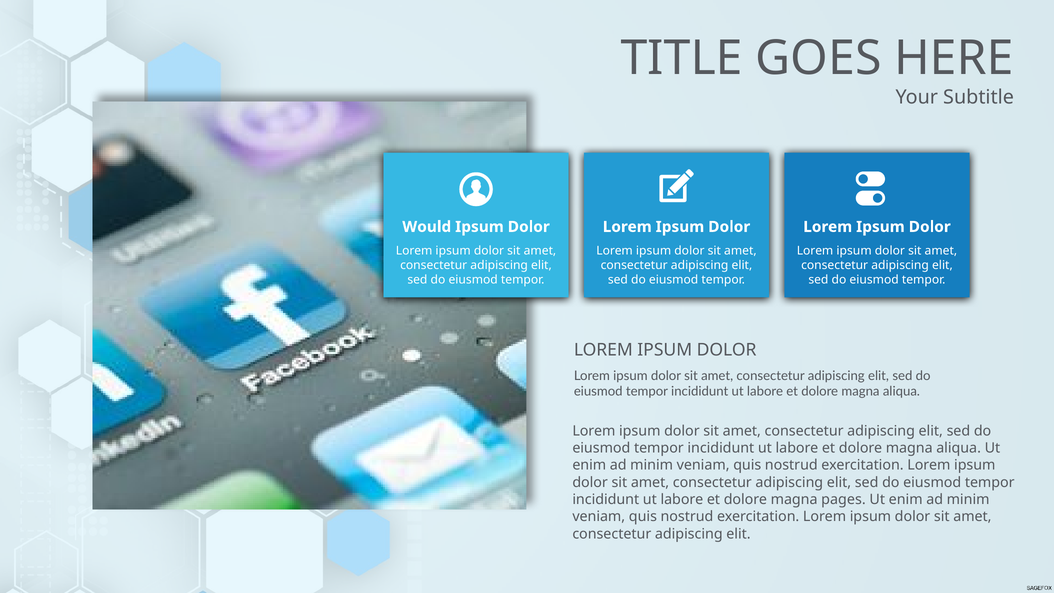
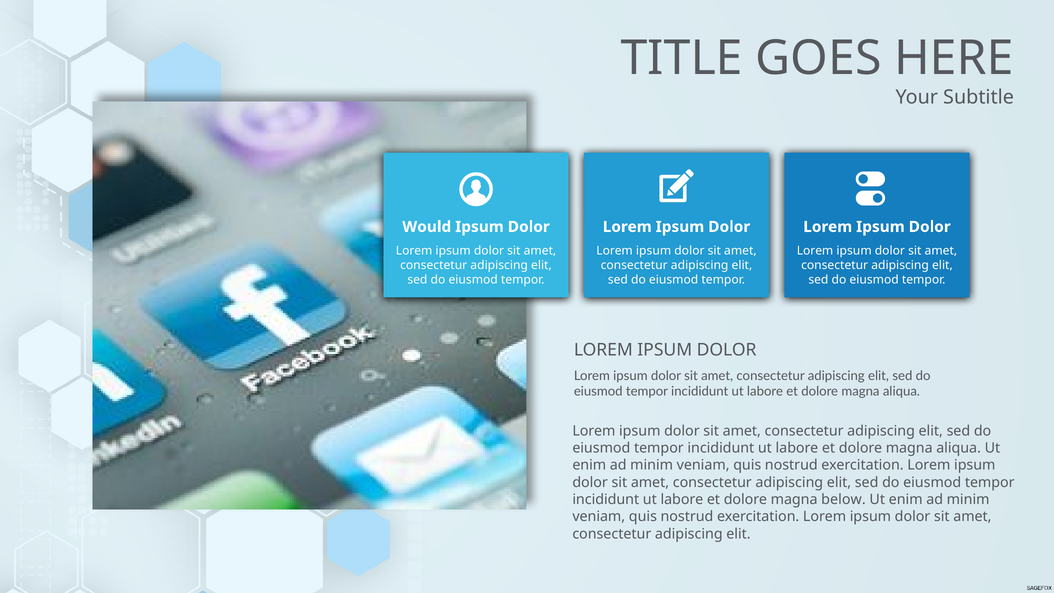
pages: pages -> below (843, 499)
